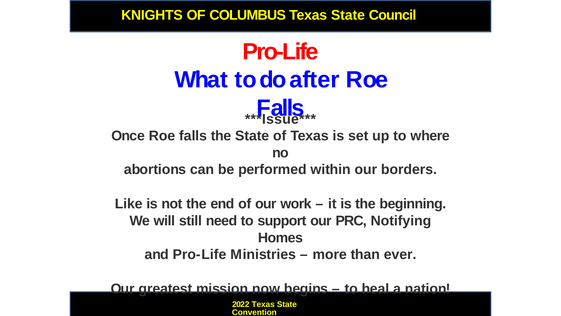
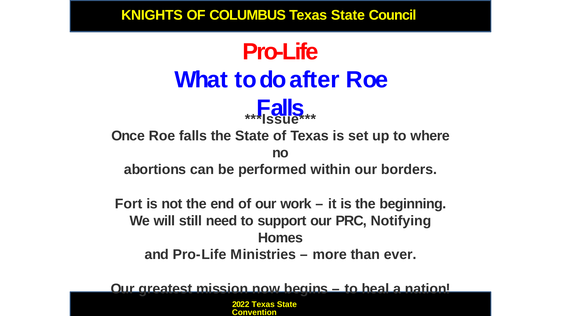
Like: Like -> Fort (129, 204)
